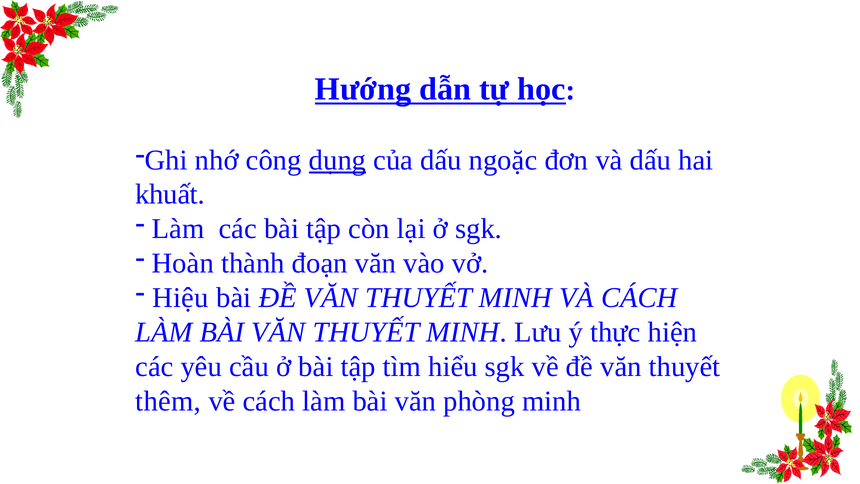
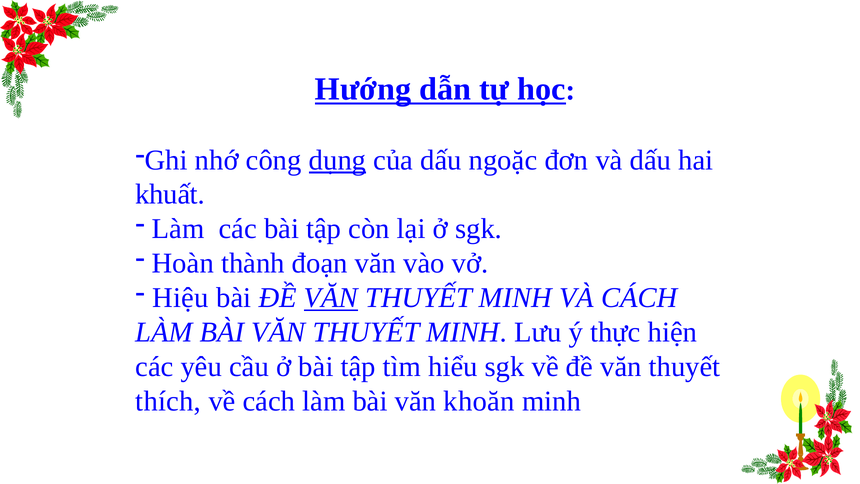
VĂN underline: none -> present (331, 298)
thêm: thêm -> thích (168, 401)
phòng: phòng -> khoăn (479, 401)
